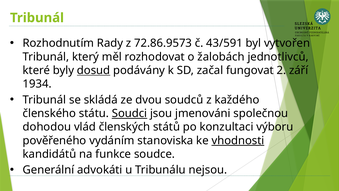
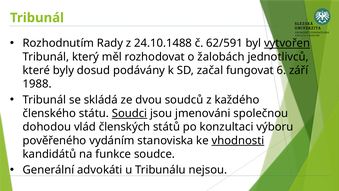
72.86.9573: 72.86.9573 -> 24.10.1488 (163, 43)
43/591: 43/591 -> 62/591 (224, 43)
vytvořen underline: none -> present (287, 43)
dosud underline: present -> none (94, 70)
2: 2 -> 6 (281, 70)
1934: 1934 -> 1988 (37, 84)
